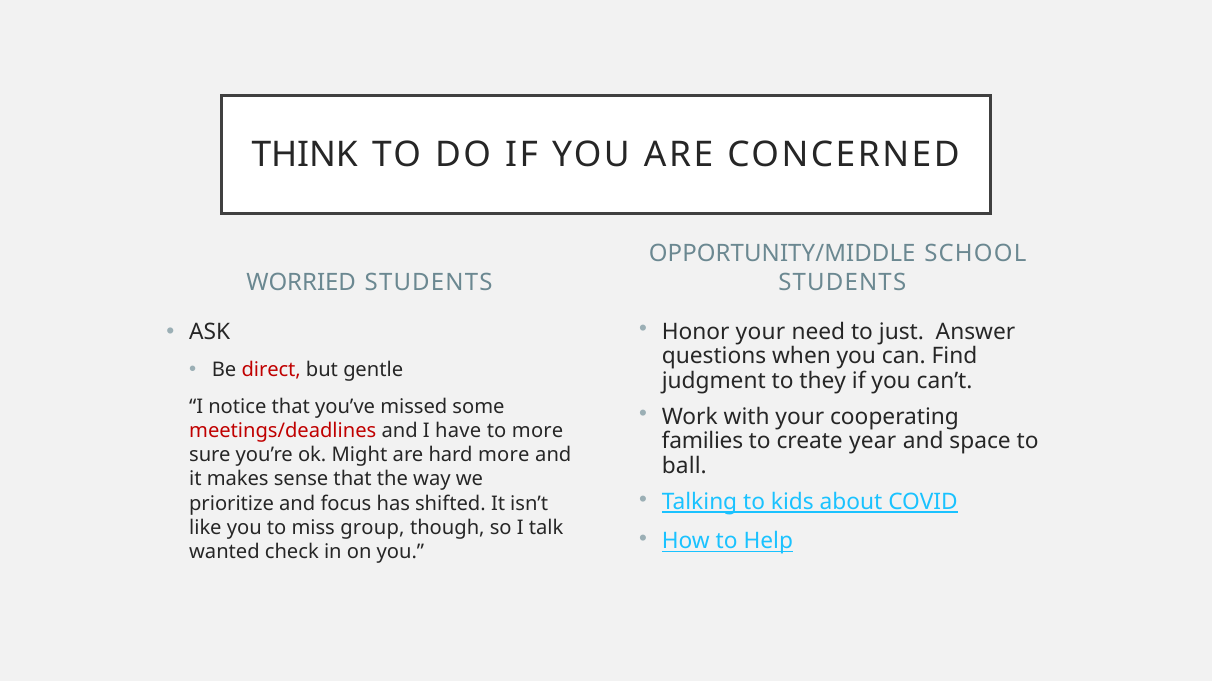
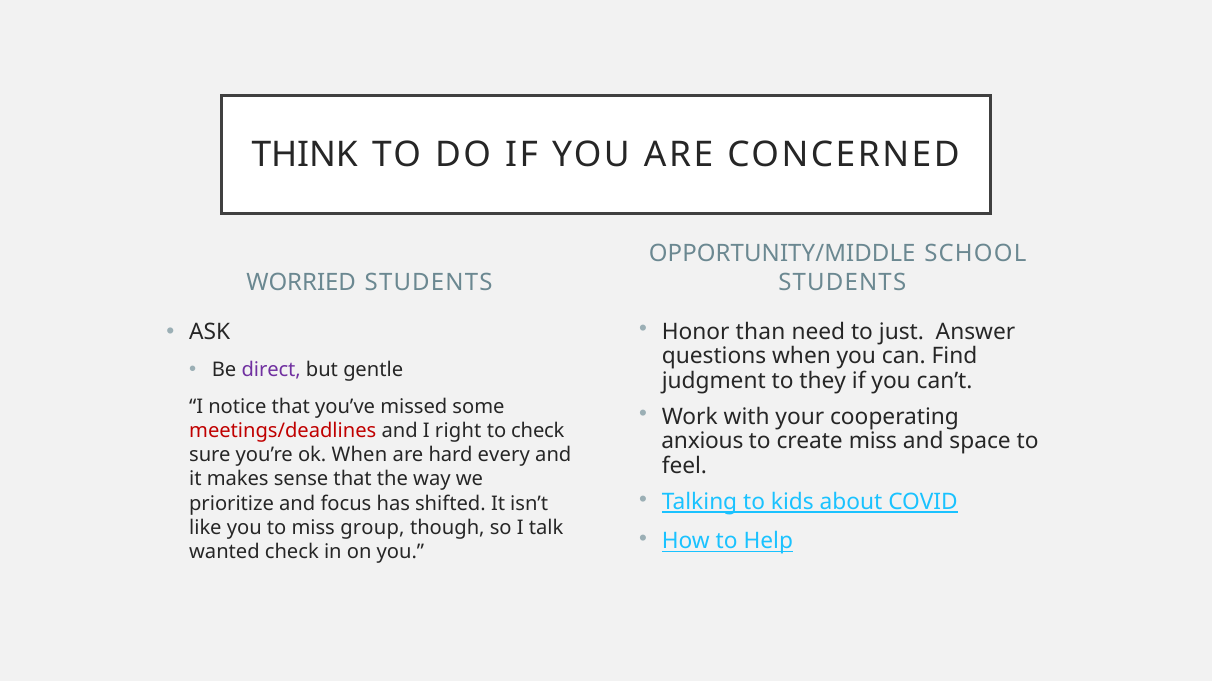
Honor your: your -> than (760, 332)
direct colour: red -> purple (271, 370)
have: have -> right (458, 431)
to more: more -> check (538, 431)
families: families -> anxious (702, 442)
create year: year -> miss (873, 442)
ok Might: Might -> When (359, 456)
hard more: more -> every (504, 456)
ball: ball -> feel (684, 466)
